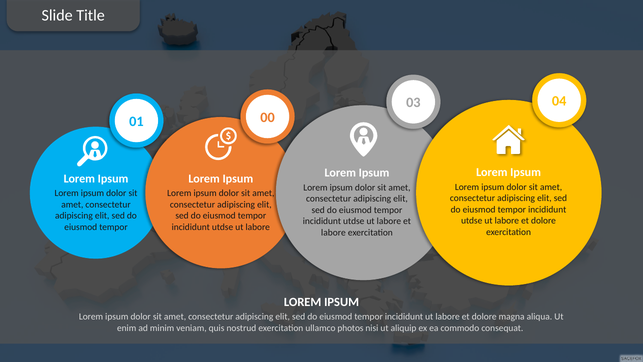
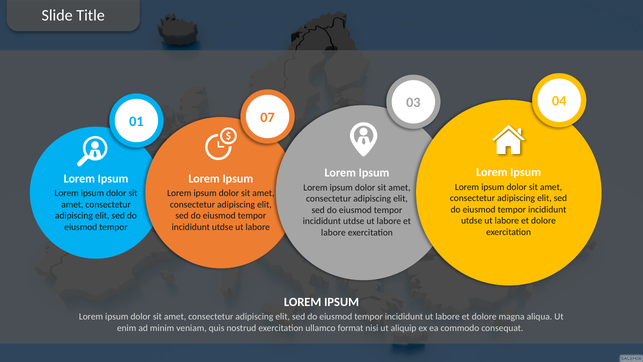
00: 00 -> 07 (268, 117)
photos: photos -> format (351, 328)
